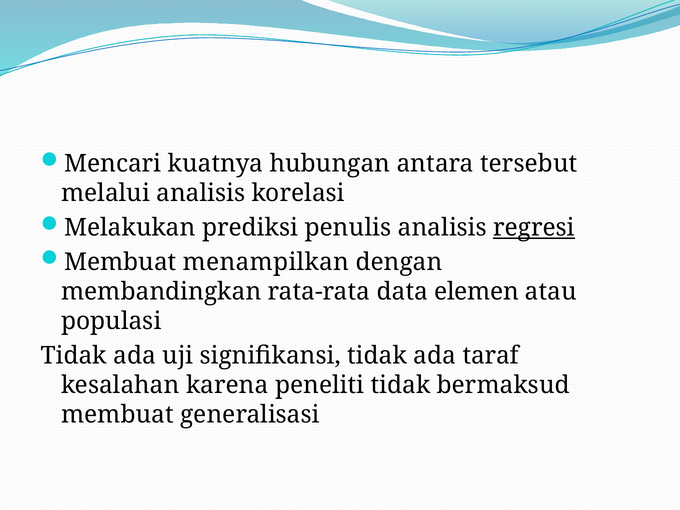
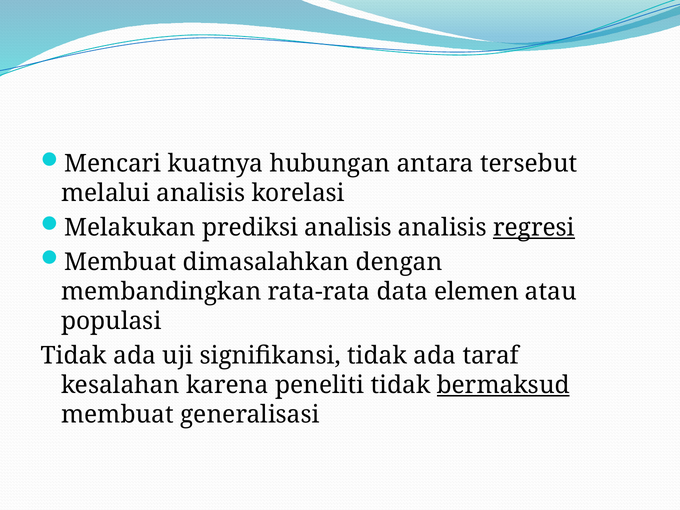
prediksi penulis: penulis -> analisis (348, 228)
menampilkan: menampilkan -> dimasalahkan (266, 262)
bermaksud underline: none -> present (503, 385)
